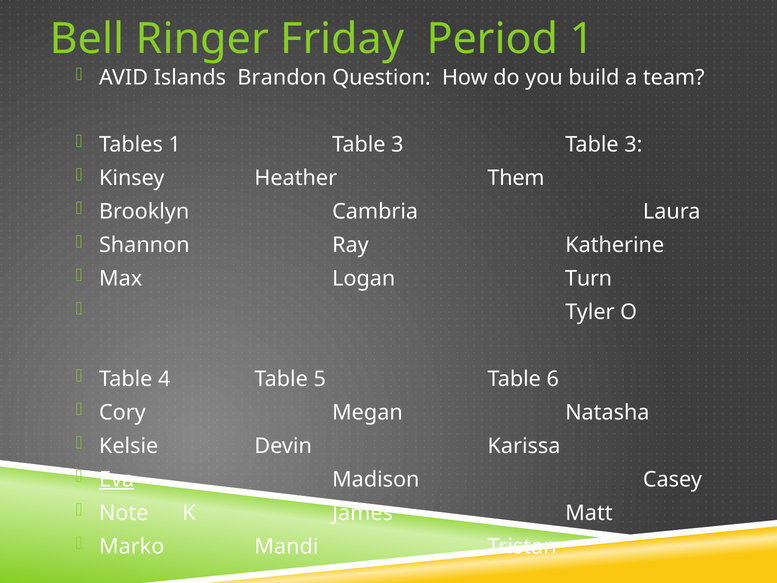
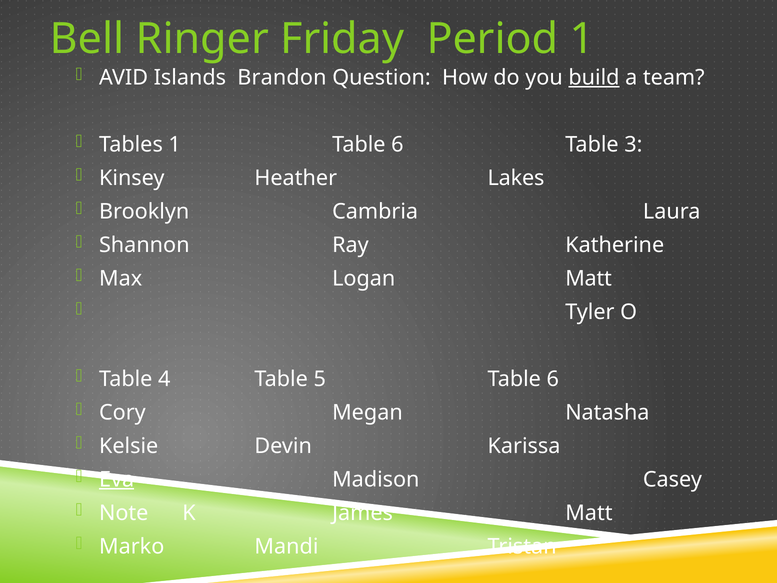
build underline: none -> present (594, 77)
1 Table 3: 3 -> 6 (397, 144)
Them: Them -> Lakes (516, 178)
Logan Turn: Turn -> Matt (589, 278)
